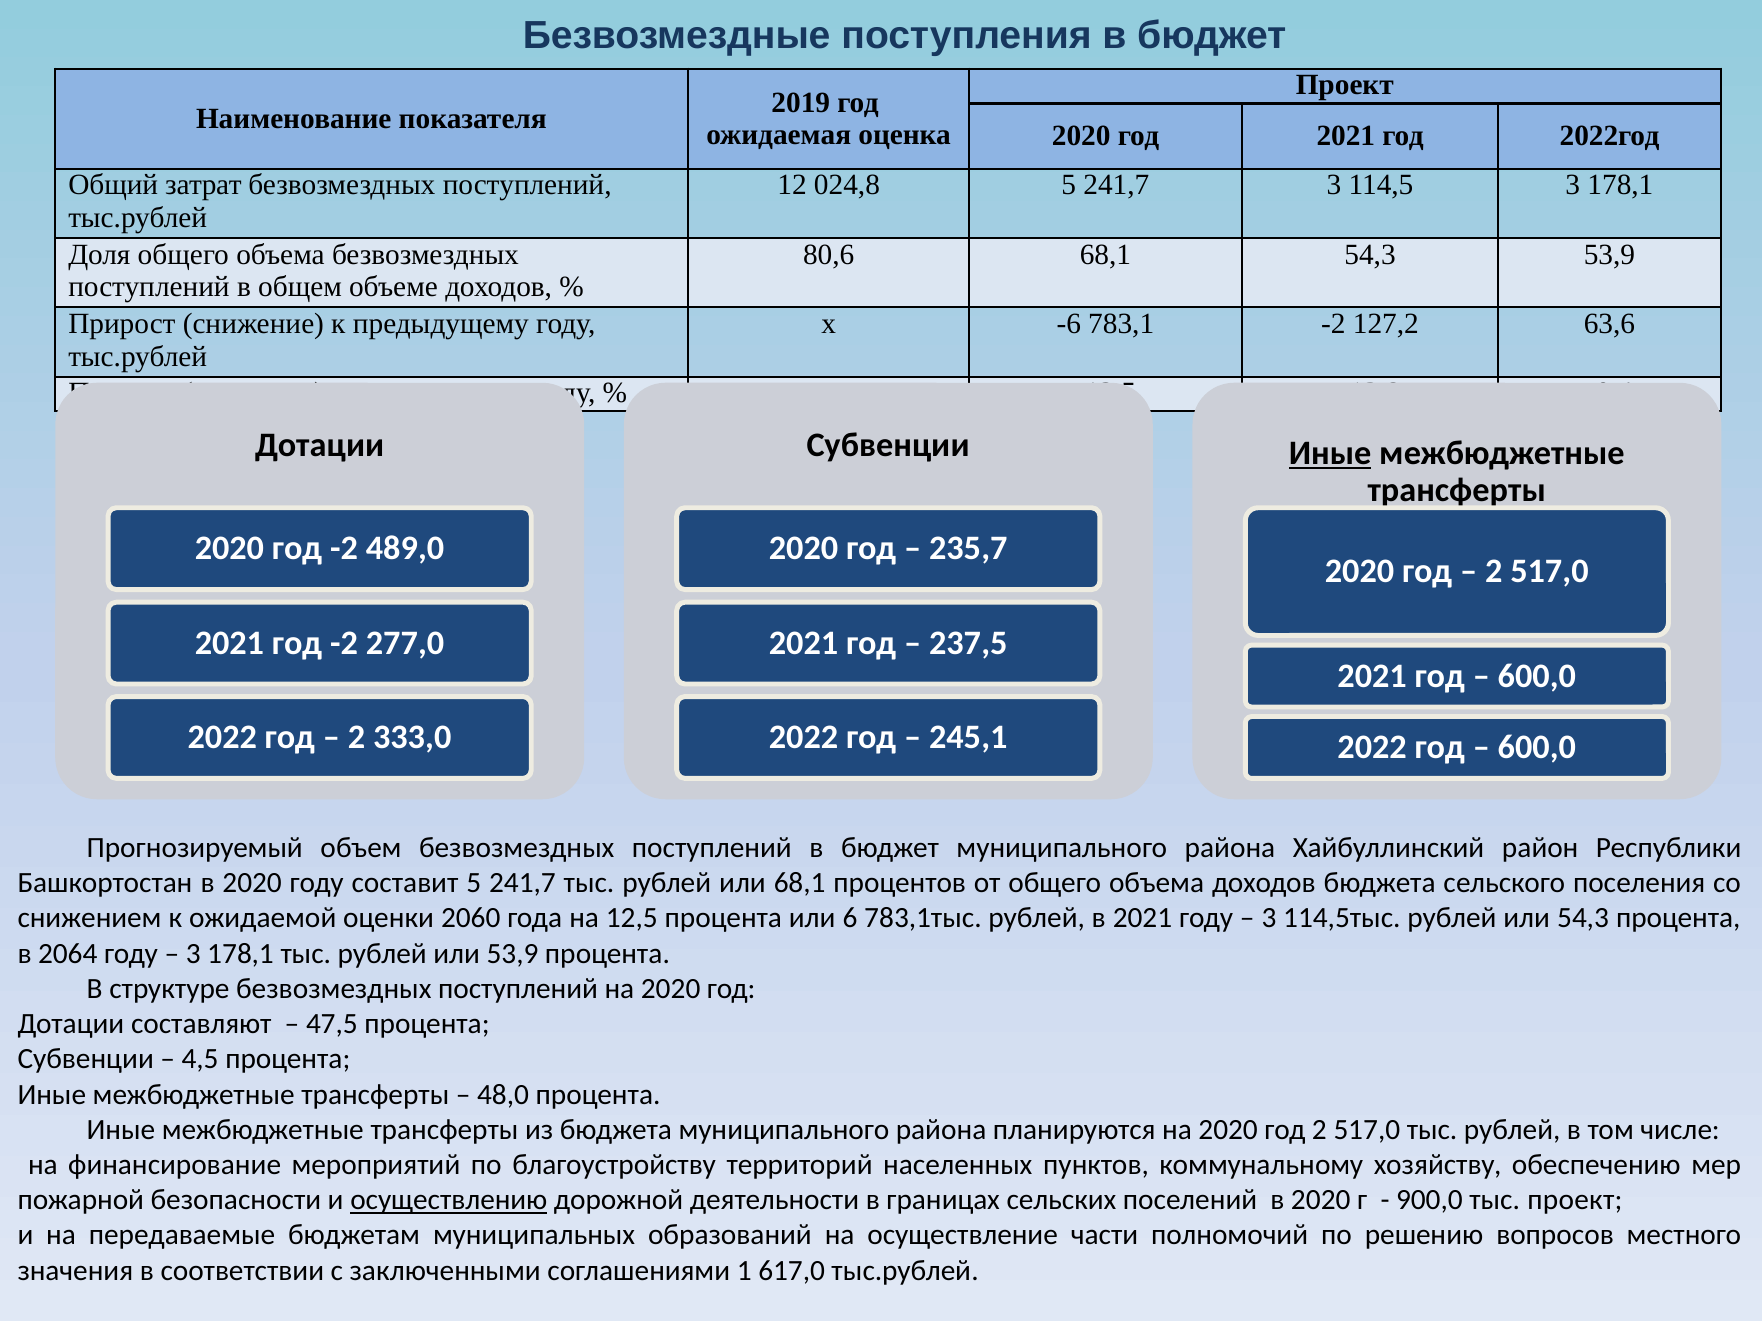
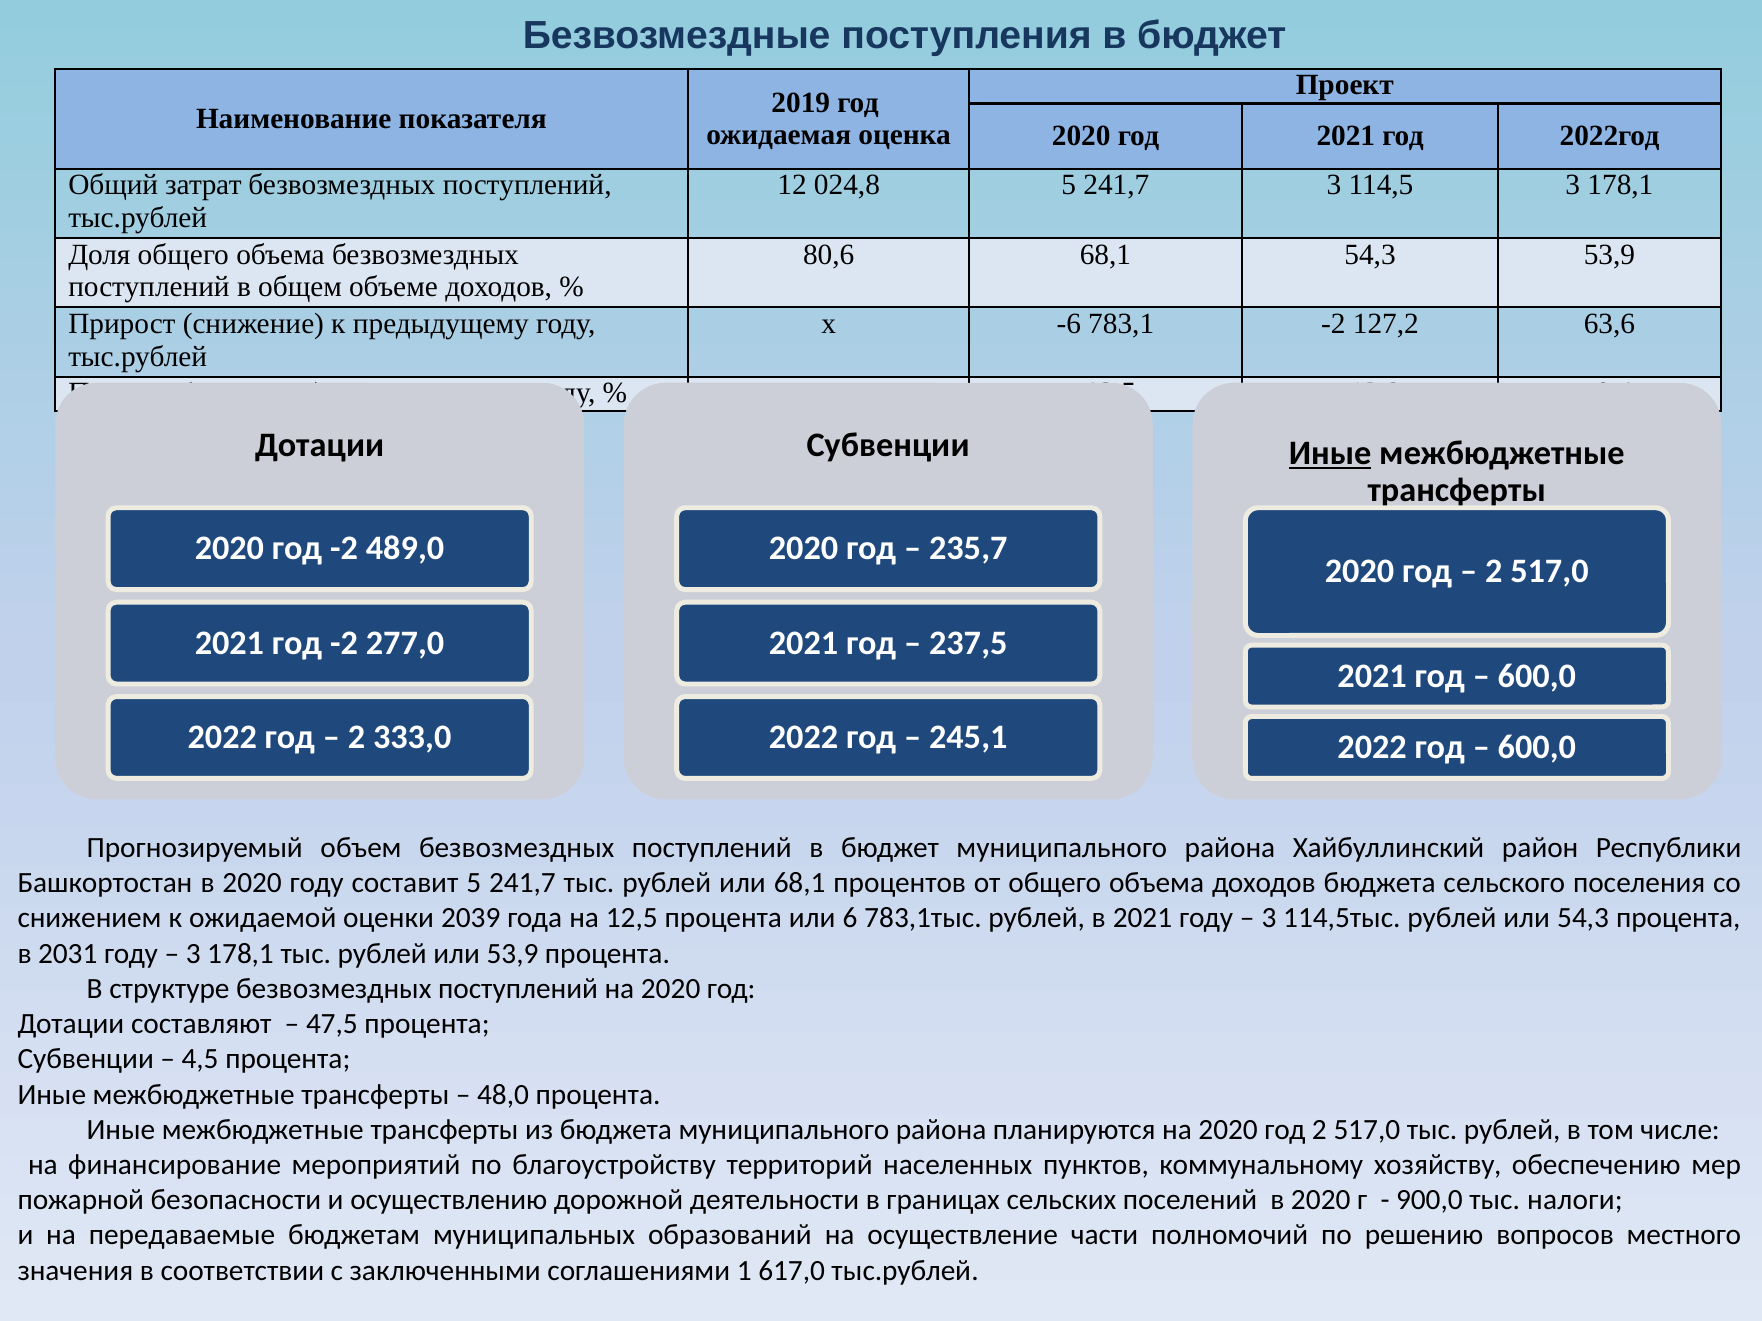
2060: 2060 -> 2039 (471, 919)
2064: 2064 -> 2031 (68, 954)
осуществлению underline: present -> none (449, 1201)
тыс проект: проект -> налоги (1575, 1201)
